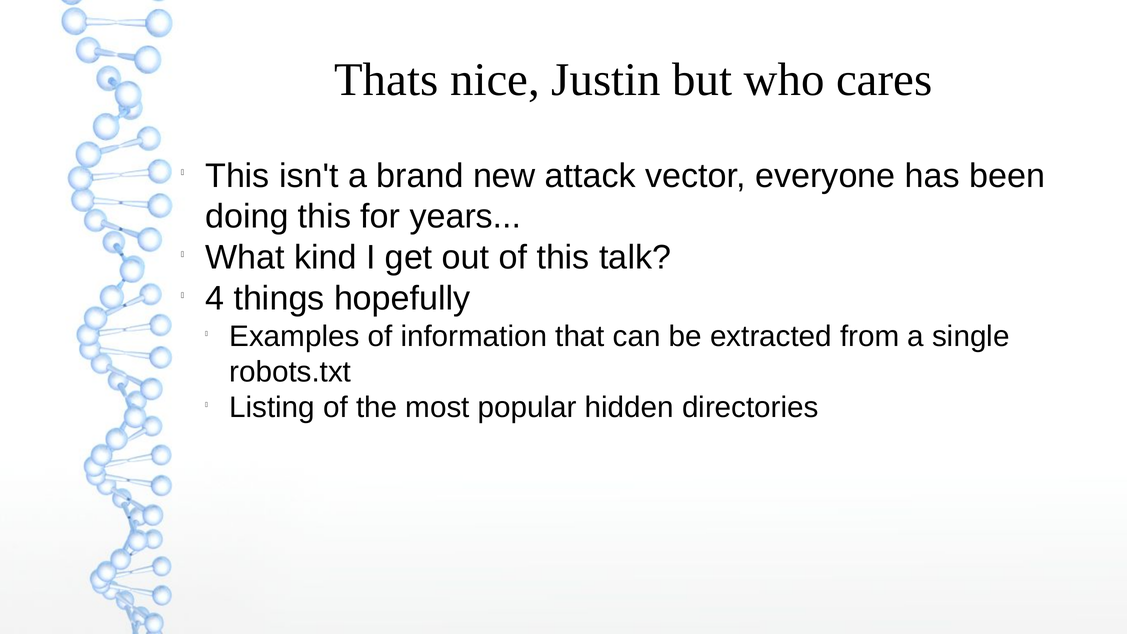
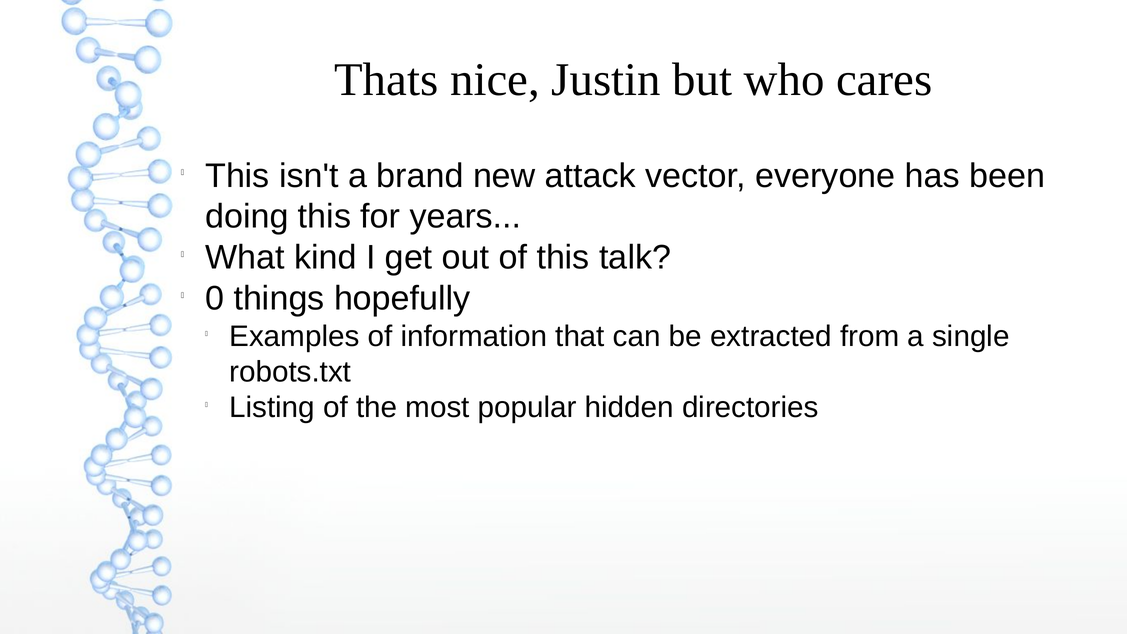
4: 4 -> 0 (215, 299)
